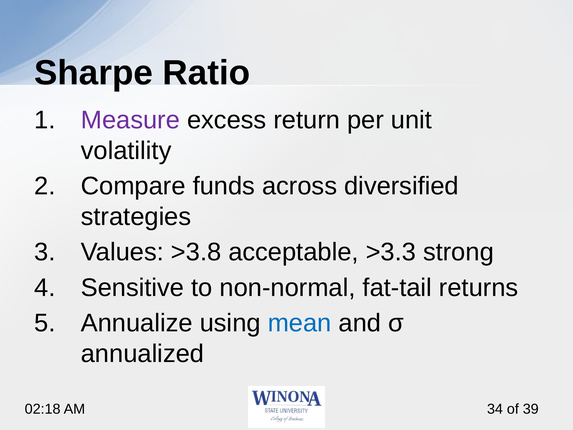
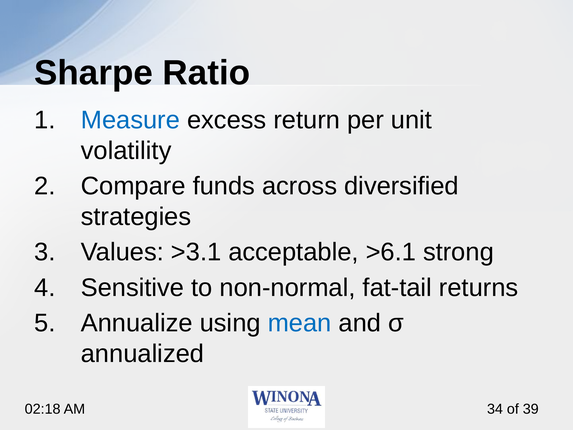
Measure colour: purple -> blue (130, 120)
>3.8: >3.8 -> >3.1 (196, 252)
>3.3: >3.3 -> >6.1 (391, 252)
